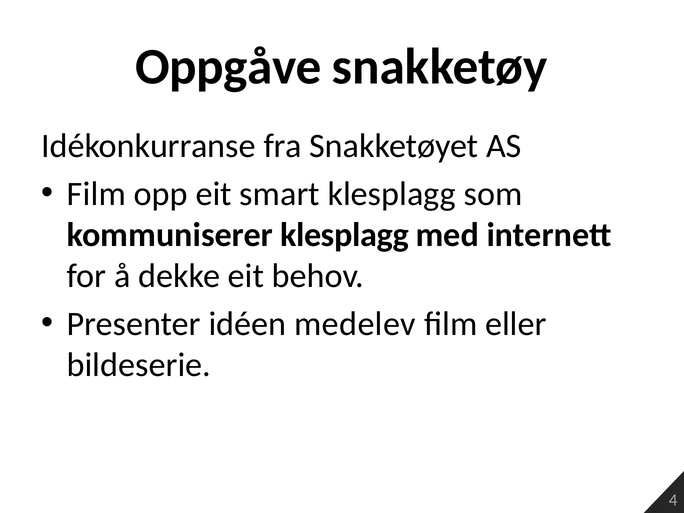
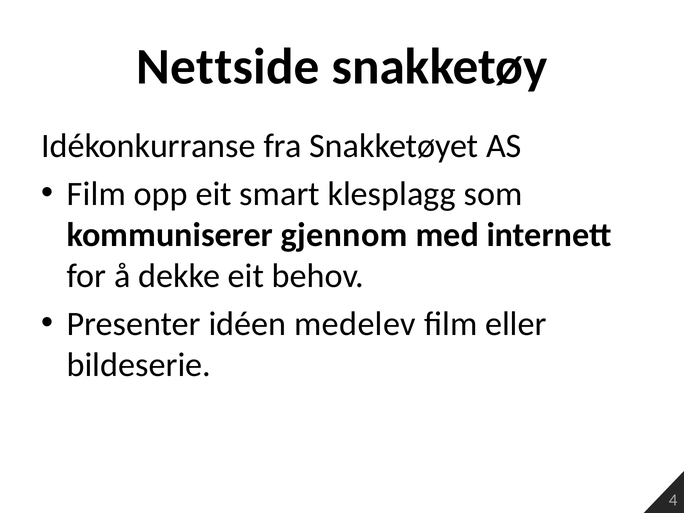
Oppgåve: Oppgåve -> Nettside (228, 67)
kommuniserer klesplagg: klesplagg -> gjennom (344, 235)
